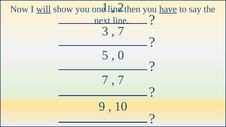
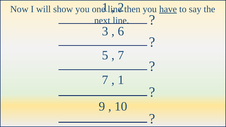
will underline: present -> none (44, 9)
7: 7 -> 6 (121, 31)
0: 0 -> 7 (121, 55)
7: 7 -> 1 (121, 80)
